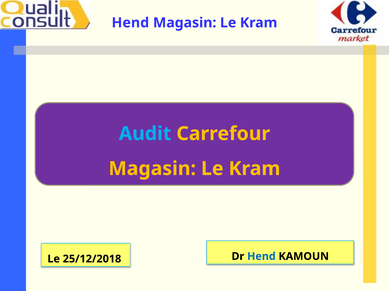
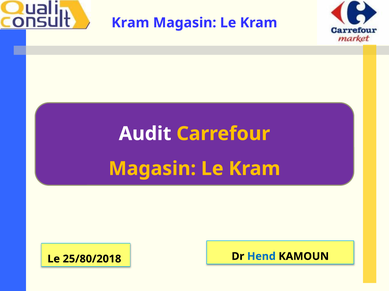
Hend: Hend -> Kram (130, 23)
Audit colour: light blue -> white (145, 134)
25/12/2018: 25/12/2018 -> 25/80/2018 (92, 260)
